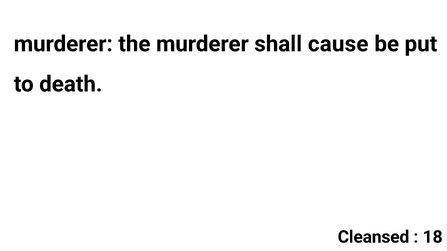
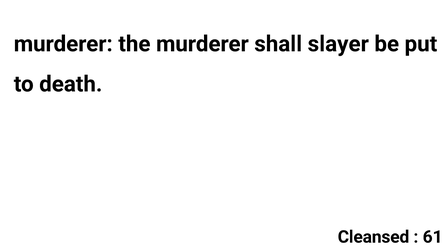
cause: cause -> slayer (338, 44)
18: 18 -> 61 (433, 237)
